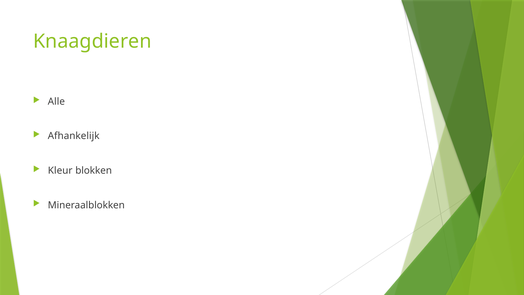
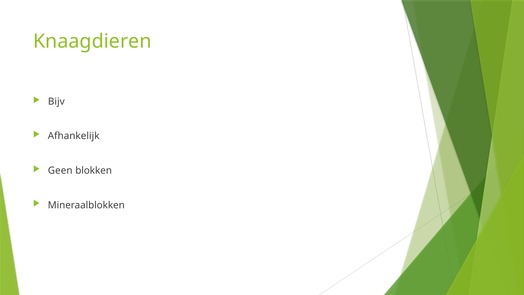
Alle: Alle -> Bijv (56, 101)
Kleur: Kleur -> Geen (60, 170)
